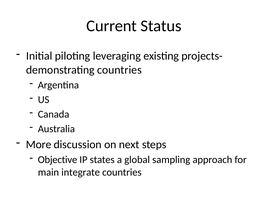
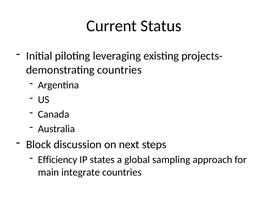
More: More -> Block (39, 144)
Objective: Objective -> Efficiency (58, 160)
